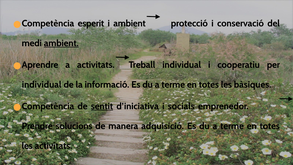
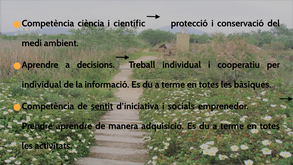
esperit: esperit -> ciència (91, 23)
i ambient: ambient -> científic (129, 23)
ambient underline: present -> none (61, 43)
a activitats: activitats -> decisions (96, 65)
solucions: solucions -> aprendre (74, 126)
